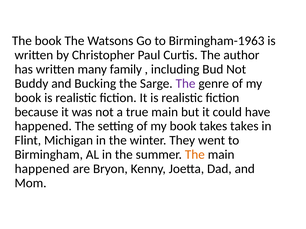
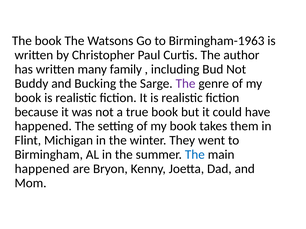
true main: main -> book (165, 112)
takes takes: takes -> them (244, 126)
The colour: orange -> blue (195, 155)
